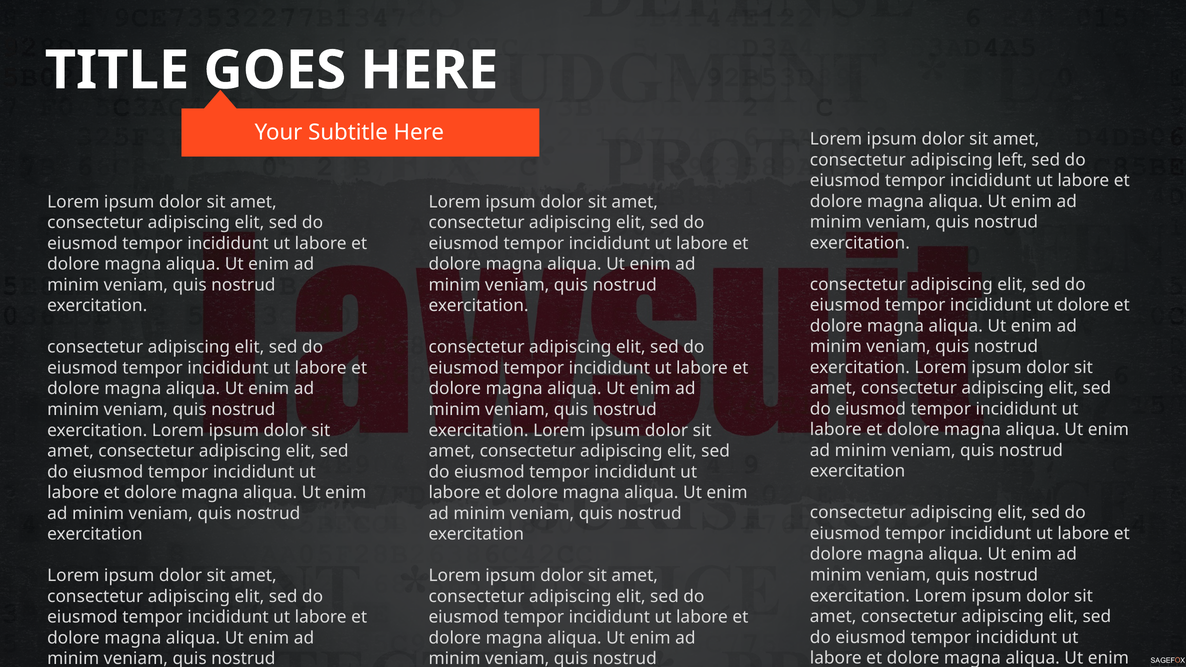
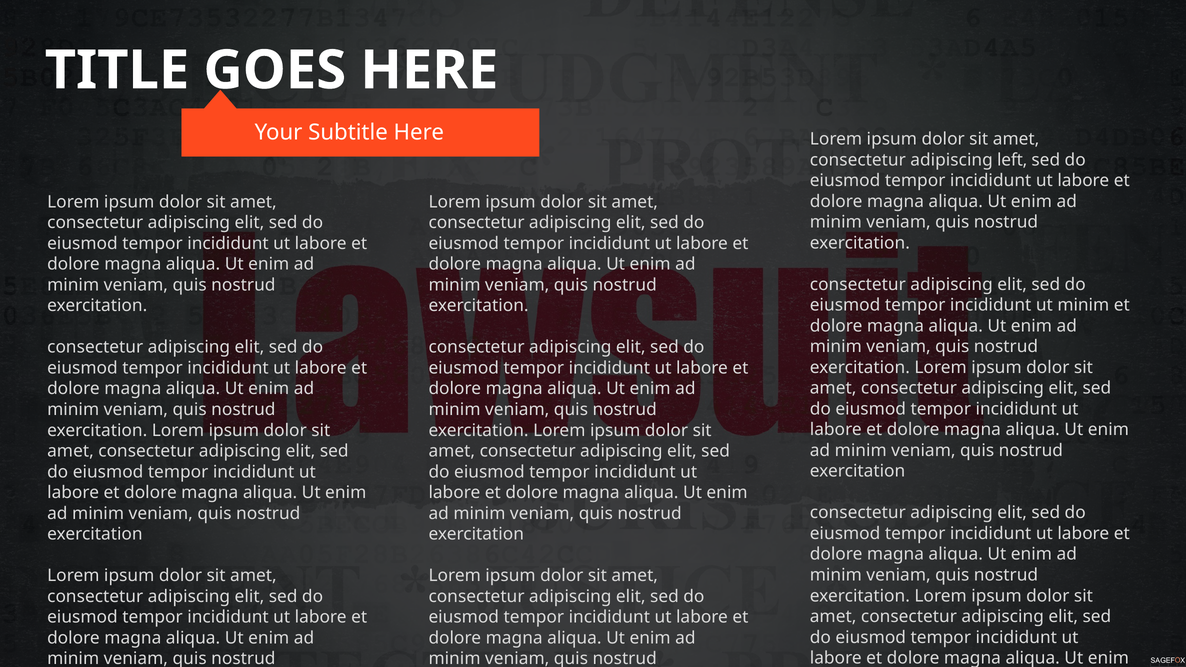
ut dolore: dolore -> minim (1083, 305)
